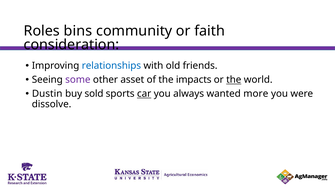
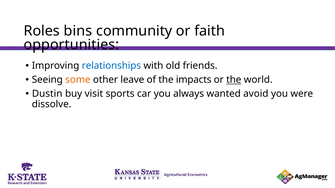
consideration: consideration -> opportunities (71, 45)
some colour: purple -> orange (78, 80)
asset: asset -> leave (132, 80)
sold: sold -> visit (94, 94)
car underline: present -> none (144, 94)
more: more -> avoid (256, 94)
